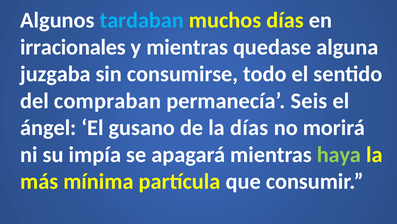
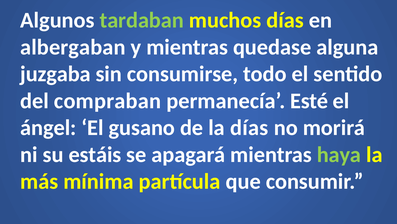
tardaban colour: light blue -> light green (142, 20)
irracionales: irracionales -> albergaban (73, 47)
Seis: Seis -> Esté (309, 101)
impía: impía -> estáis (95, 154)
